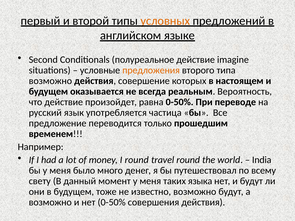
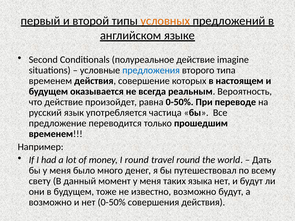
предложения colour: orange -> blue (151, 70)
возможно: возможно -> временем (50, 81)
India: India -> Дать (262, 160)
